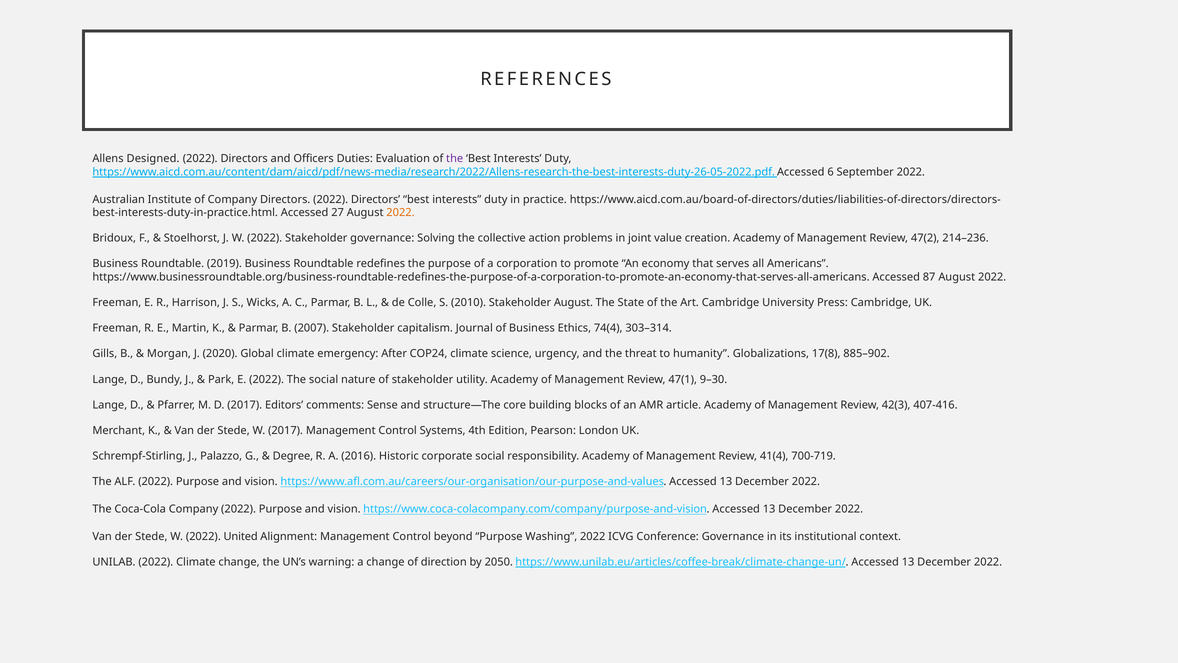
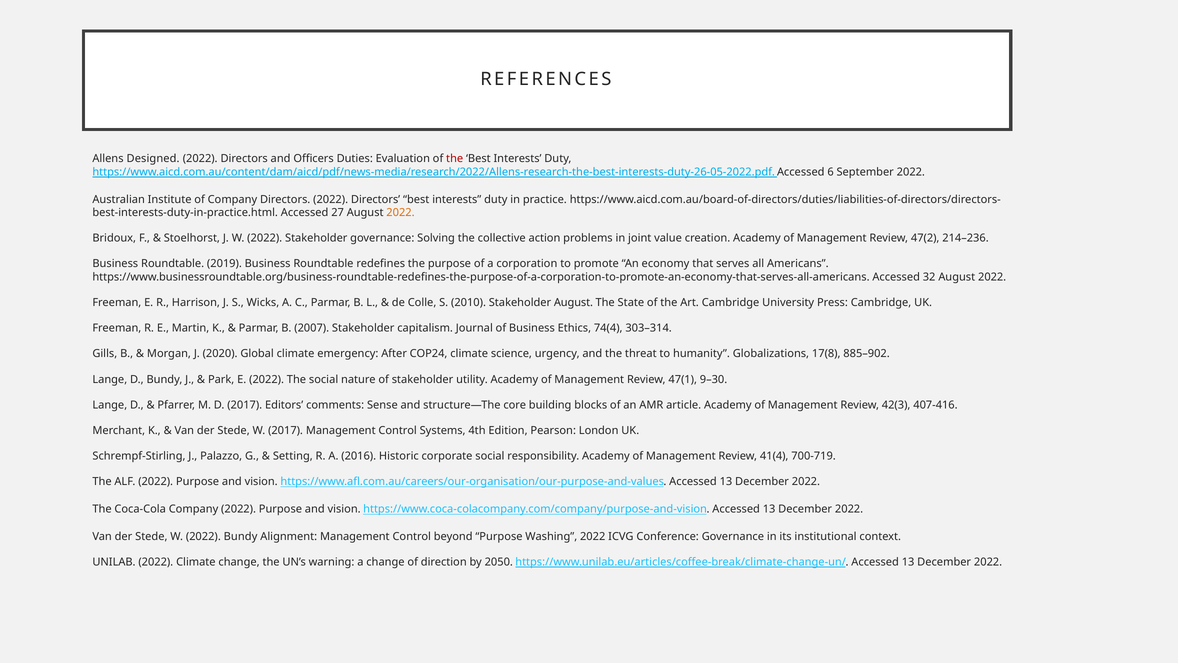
the colour: purple -> red (455, 159)
87: 87 -> 32 (929, 277)
Degree: Degree -> Setting (293, 456)
2022 United: United -> Bundy (241, 536)
